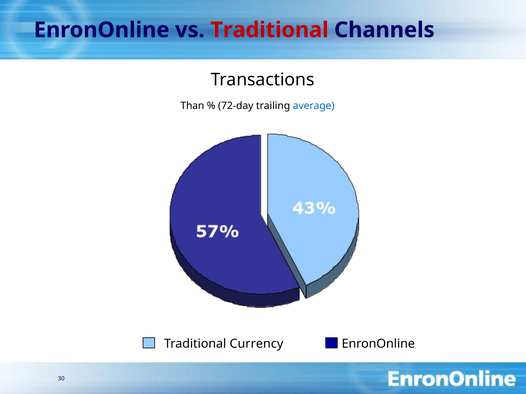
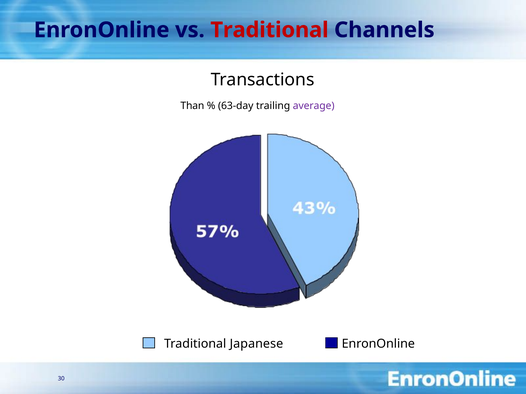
72-day: 72-day -> 63-day (236, 106)
average colour: blue -> purple (314, 106)
Currency: Currency -> Japanese (256, 344)
